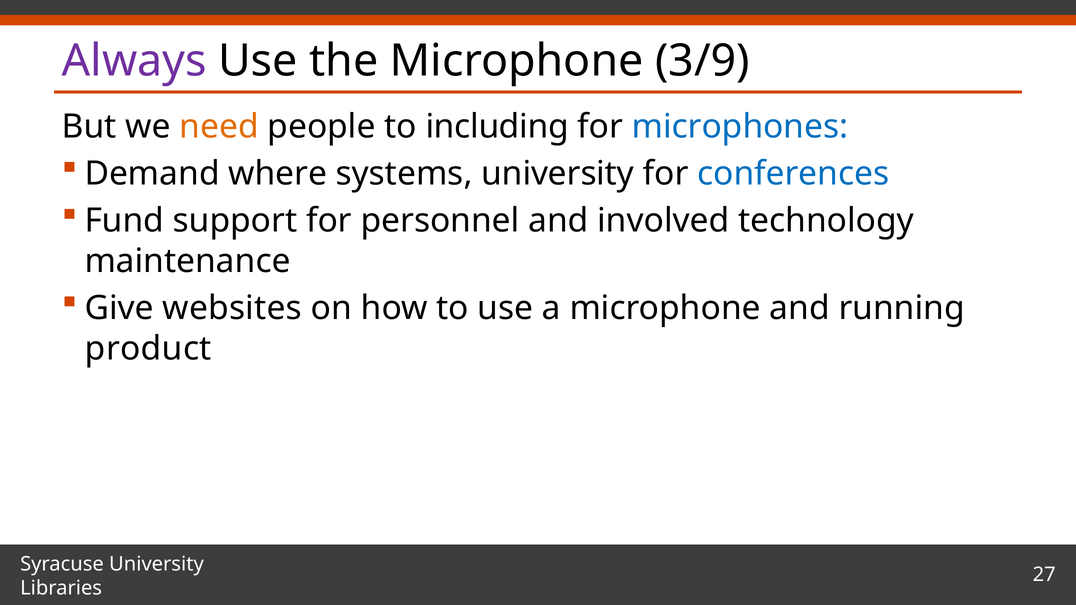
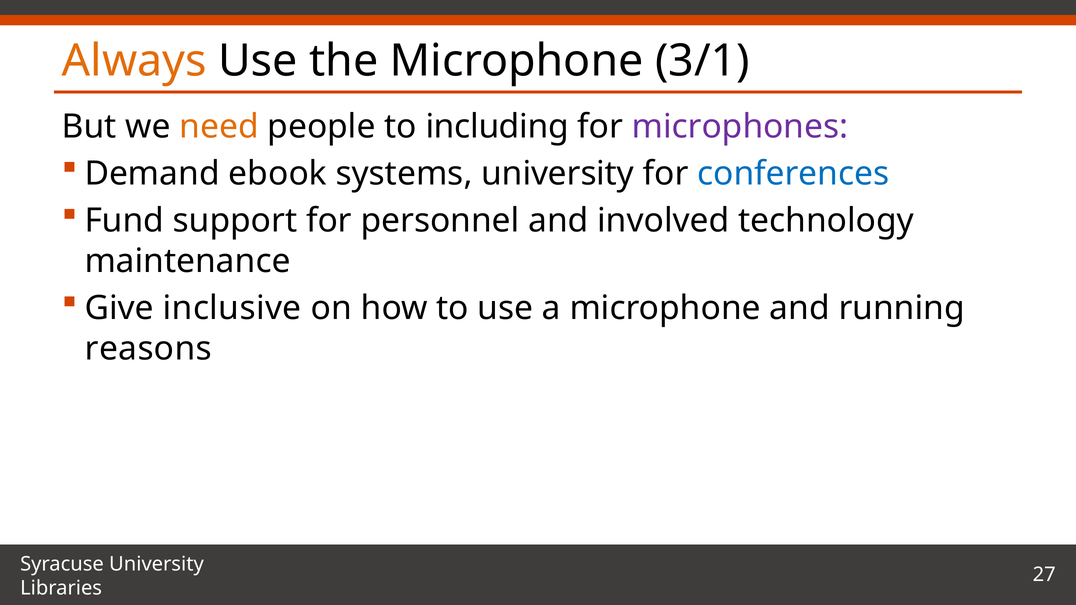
Always colour: purple -> orange (134, 61)
3/9: 3/9 -> 3/1 (702, 61)
microphones colour: blue -> purple (740, 127)
where: where -> ebook (278, 174)
websites: websites -> inclusive (232, 308)
product: product -> reasons (148, 349)
